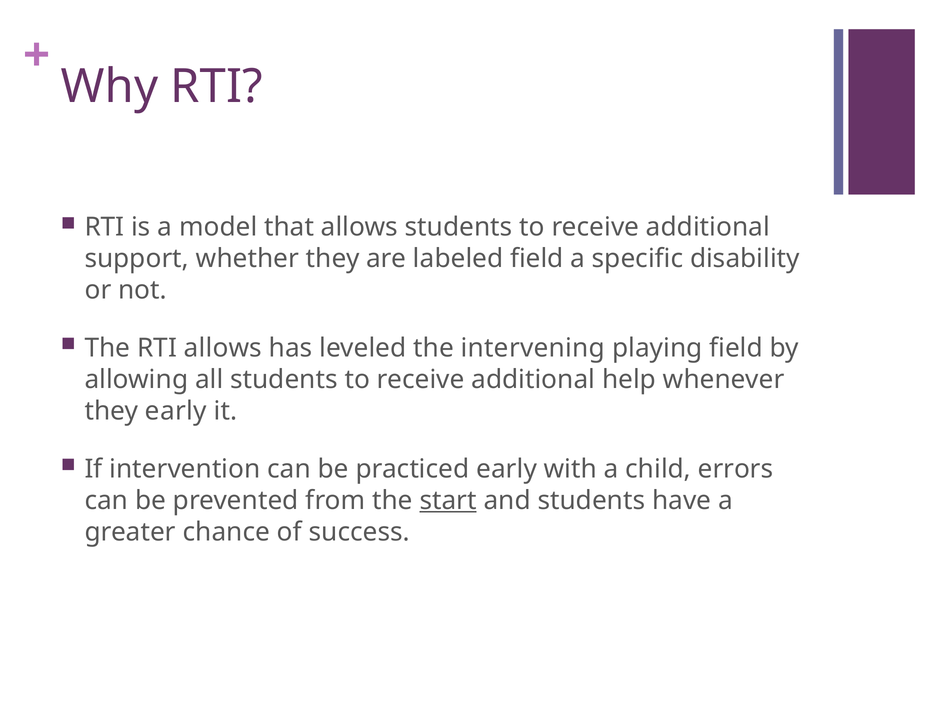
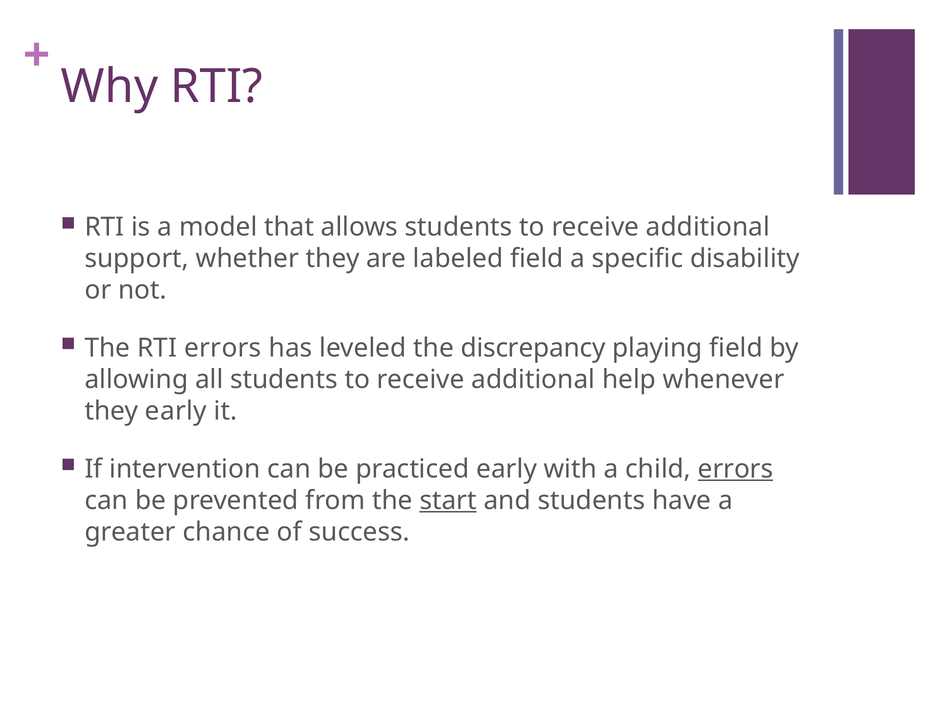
RTI allows: allows -> errors (223, 348)
intervening: intervening -> discrepancy (533, 348)
errors underline: none -> present (736, 469)
